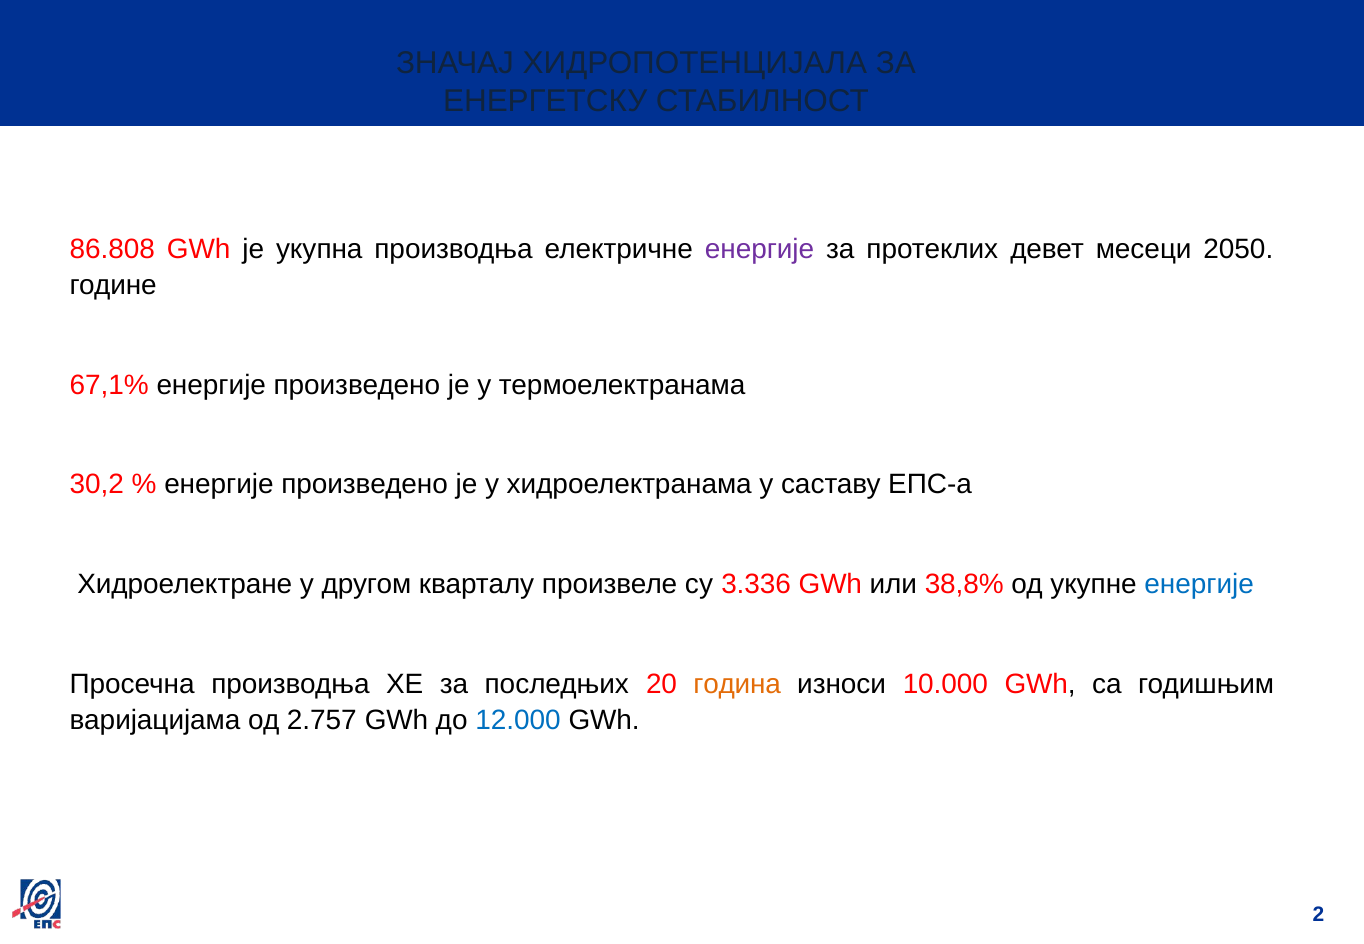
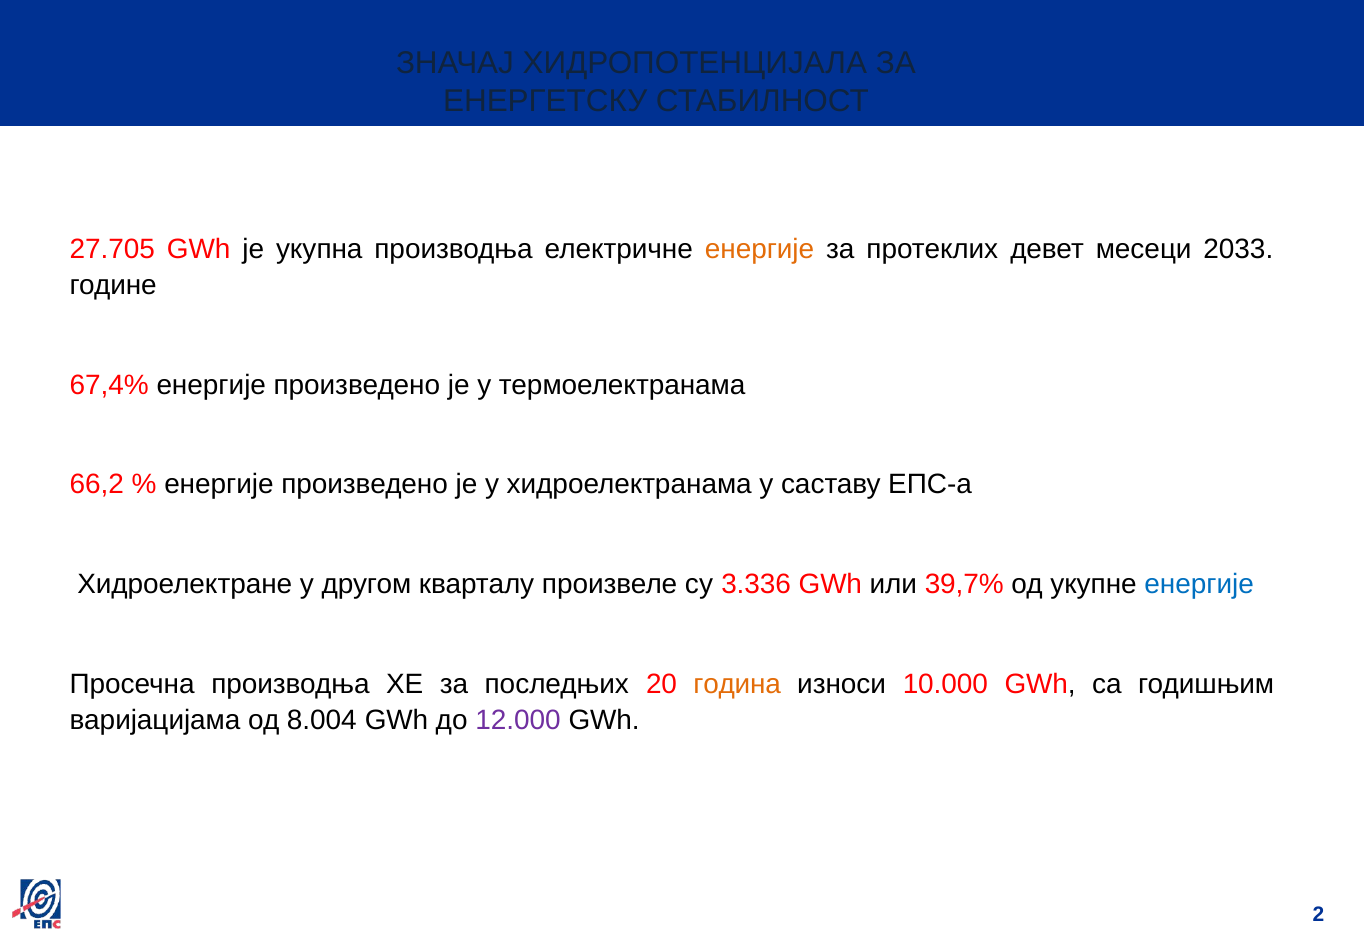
86.808: 86.808 -> 27.705 (112, 249)
енергије colour: purple -> orange (760, 249)
2050: 2050 -> 2033 (1238, 249)
67,1%: 67,1% -> 67,4% (109, 385)
30,2: 30,2 -> 66,2 (97, 485)
38,8%: 38,8% -> 39,7% (964, 585)
2.757: 2.757 -> 8.004 (322, 720)
12.000 colour: blue -> purple (518, 720)
